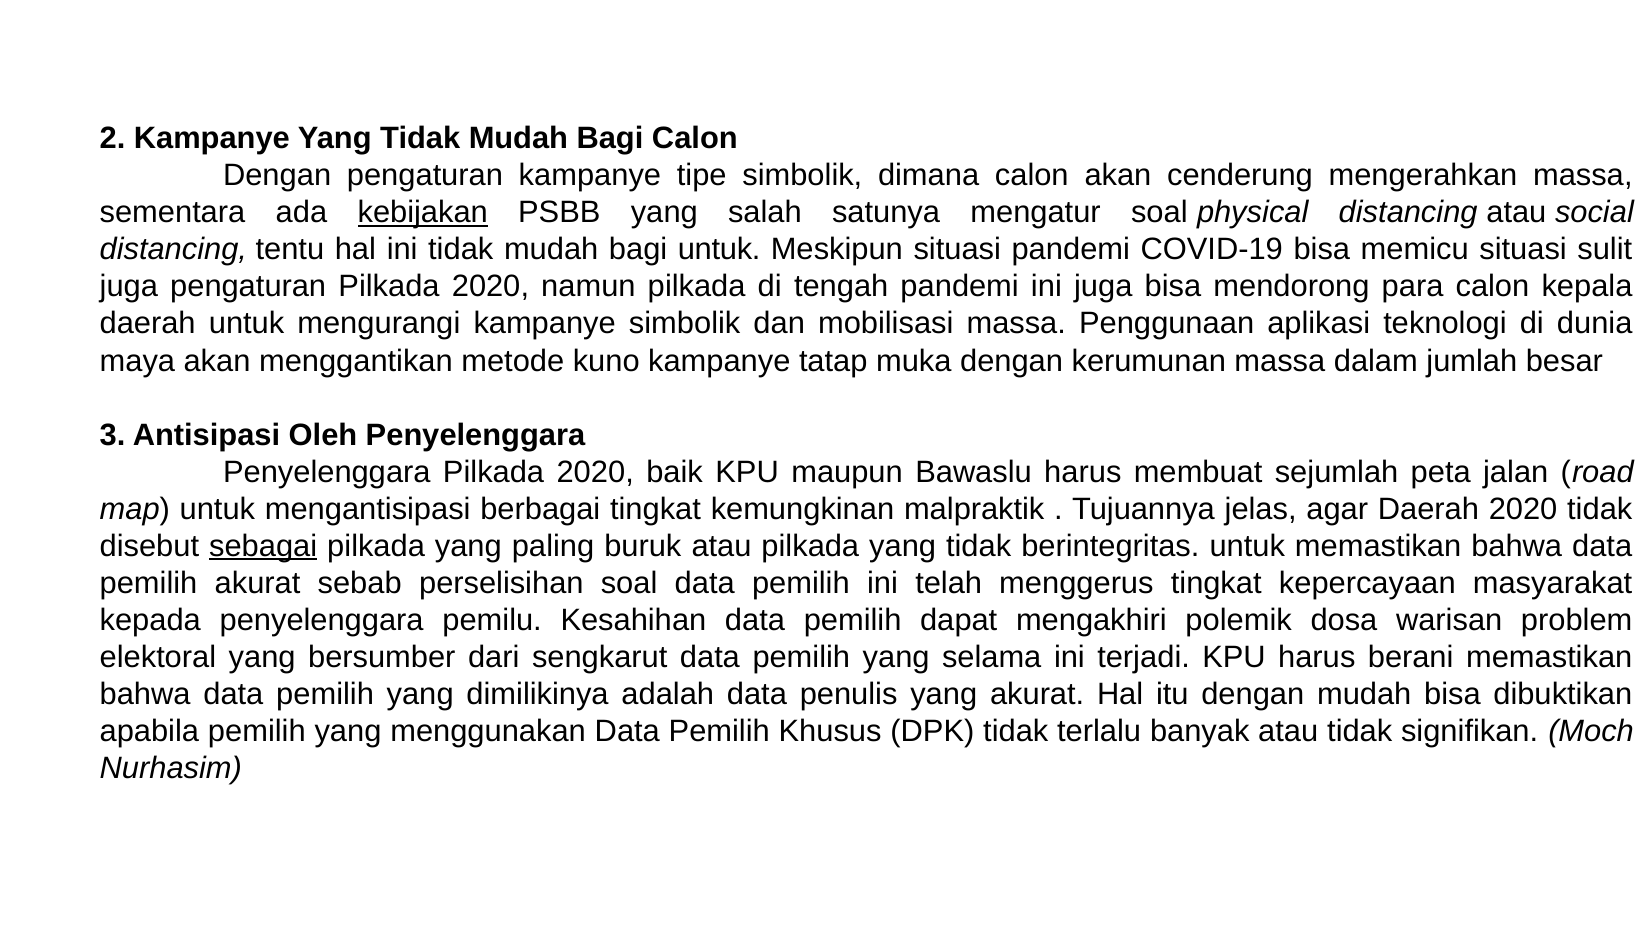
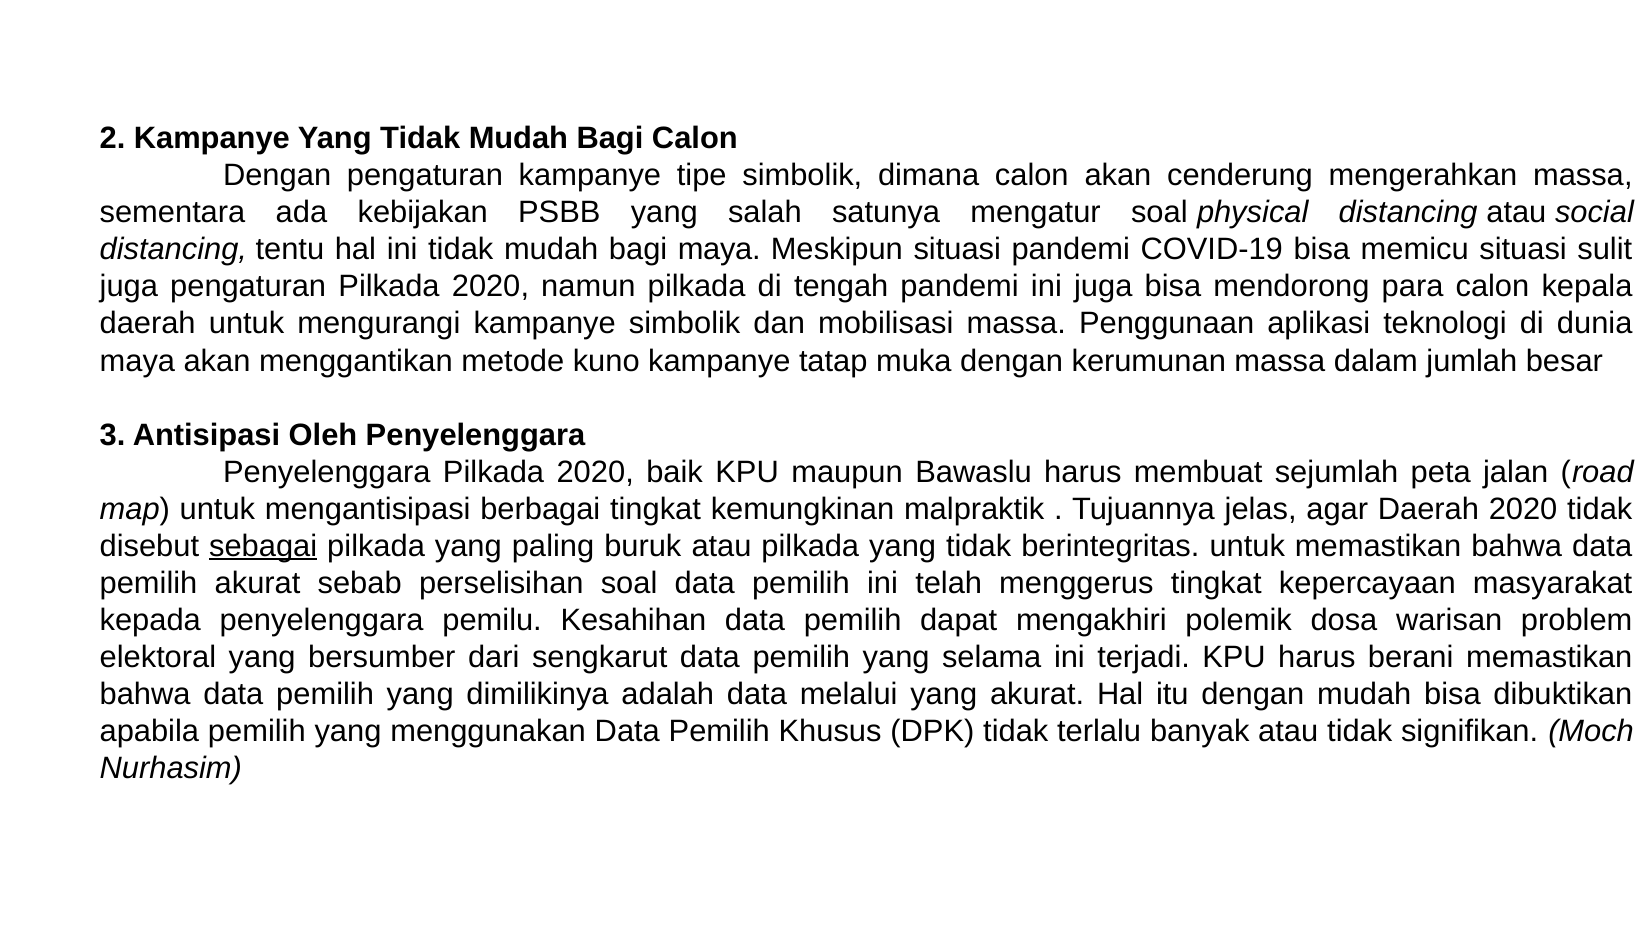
kebijakan underline: present -> none (423, 213)
bagi untuk: untuk -> maya (719, 250)
penulis: penulis -> melalui (849, 694)
